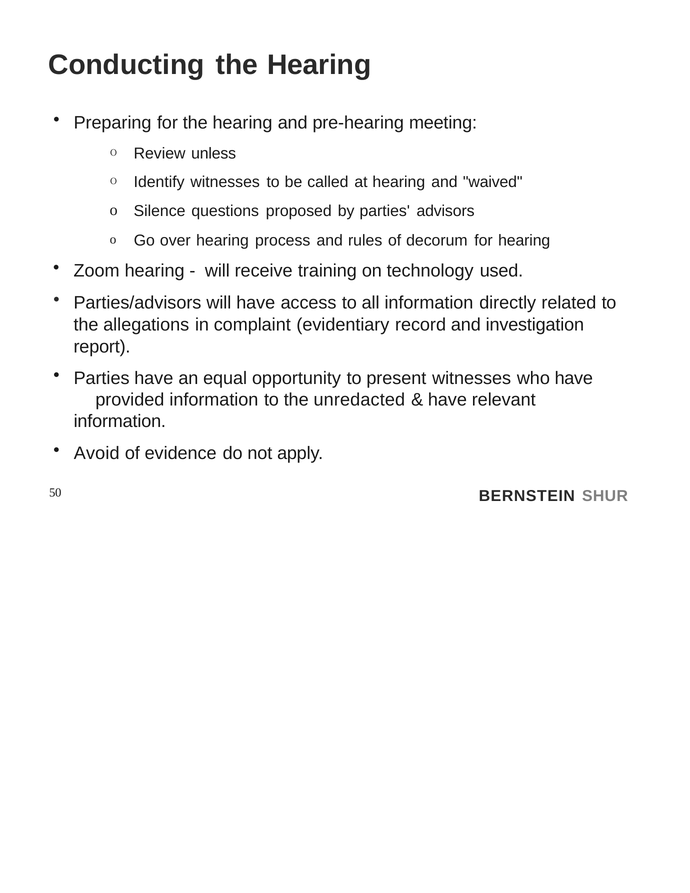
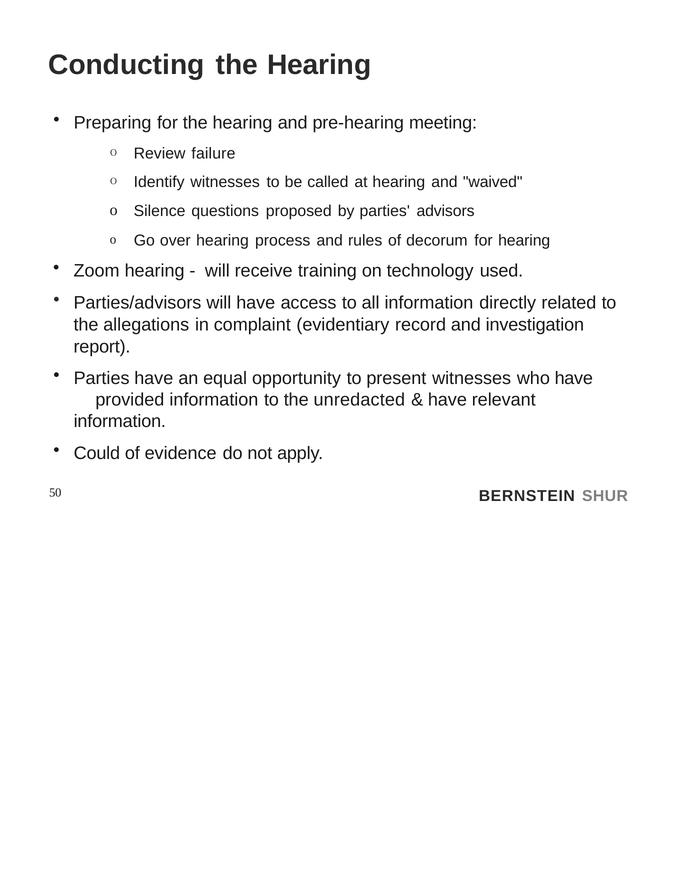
unless: unless -> failure (213, 153)
Avoid: Avoid -> Could (97, 453)
